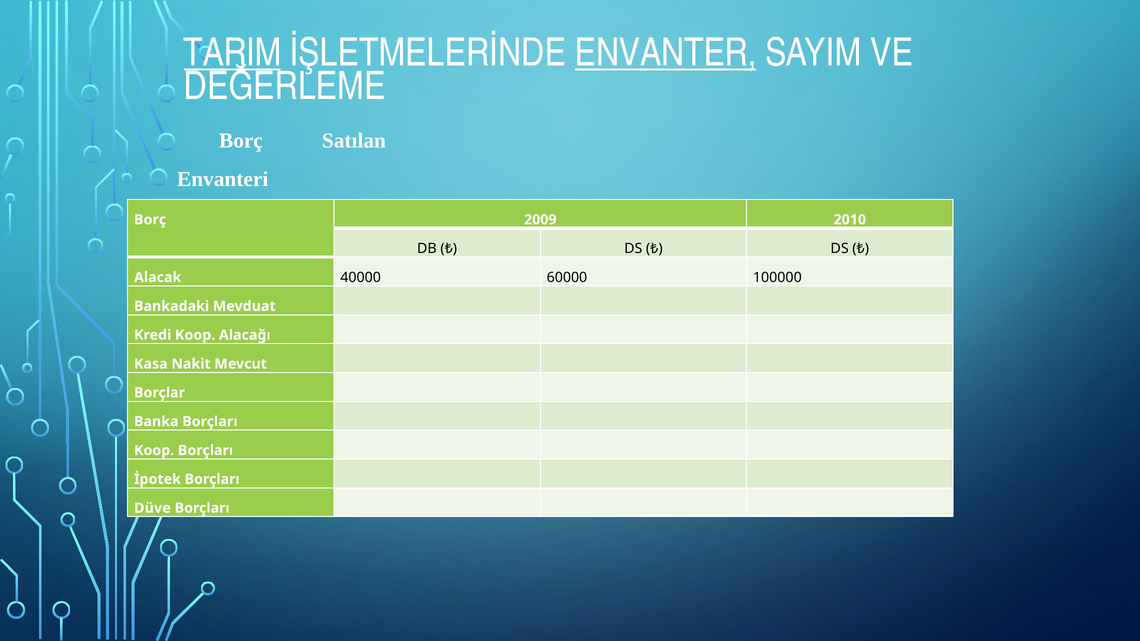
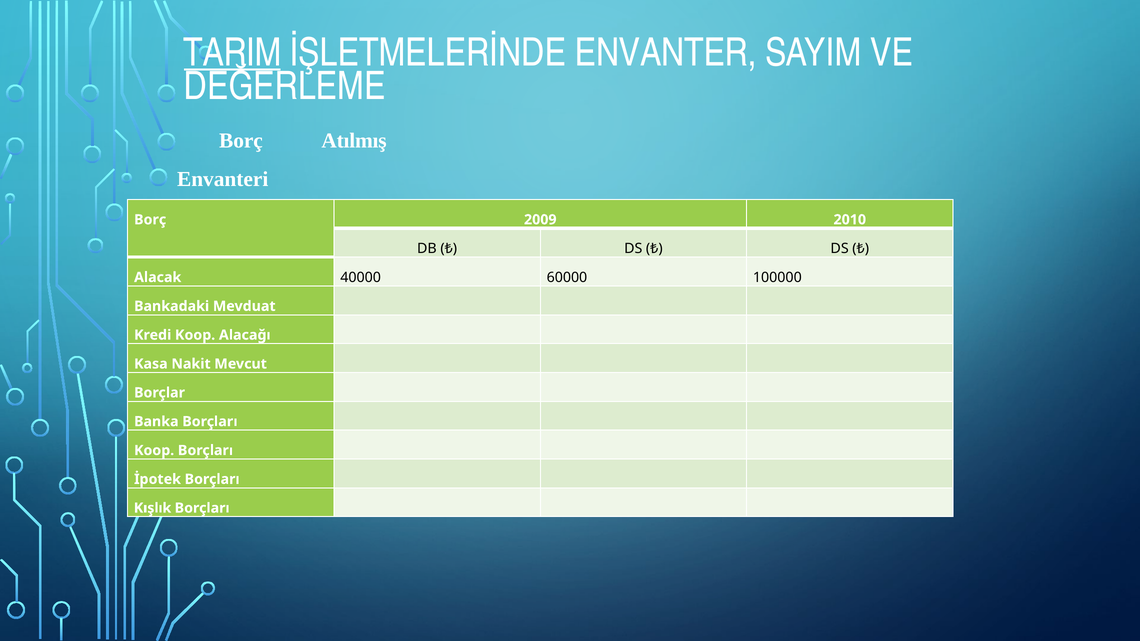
ENVANTER underline: present -> none (666, 53)
Satılan: Satılan -> Atılmış (354, 141)
Düve: Düve -> Kışlık (153, 508)
